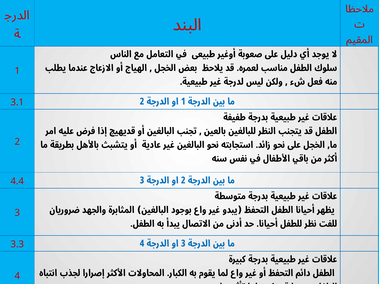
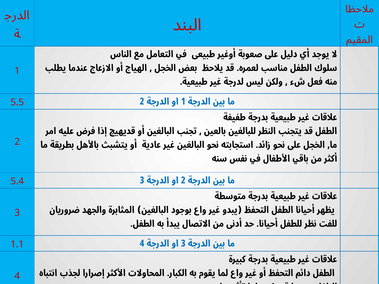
3.1: 3.1 -> 5.5 (17, 102)
4.4: 4.4 -> 5.4 (17, 181)
3.3: 3.3 -> 1.1 (17, 245)
